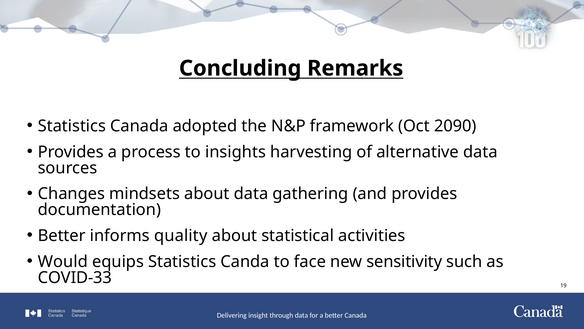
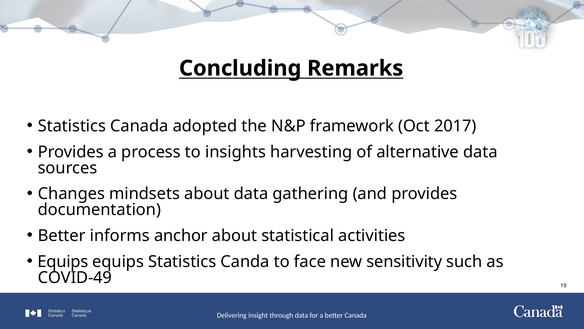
2090: 2090 -> 2017 (455, 126)
quality: quality -> anchor (181, 235)
Would: Would -> Equips (63, 261)
COVID-33: COVID-33 -> COVID-49 (75, 277)
